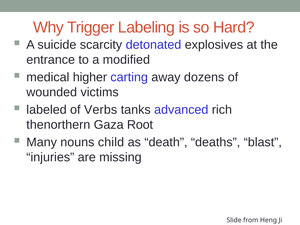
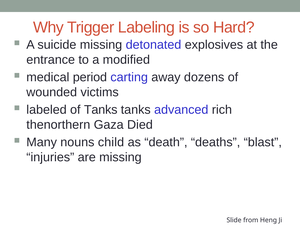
suicide scarcity: scarcity -> missing (101, 45)
higher: higher -> period (90, 77)
of Verbs: Verbs -> Tanks (101, 110)
Root: Root -> Died (140, 125)
